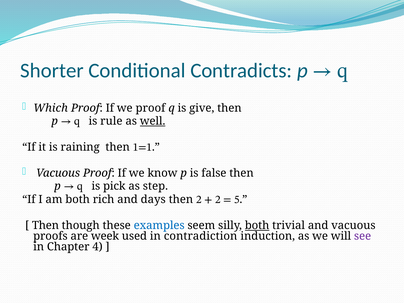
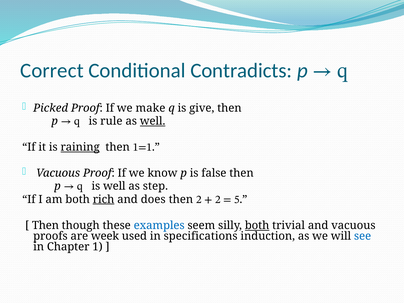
Shorter: Shorter -> Correct (52, 71)
Which: Which -> Picked (51, 108)
we proof: proof -> make (150, 108)
raining underline: none -> present (80, 147)
is pick: pick -> well (114, 186)
rich underline: none -> present (104, 199)
days: days -> does (153, 199)
contradiction: contradiction -> specifications (201, 236)
see colour: purple -> blue (363, 236)
4: 4 -> 1 (97, 247)
